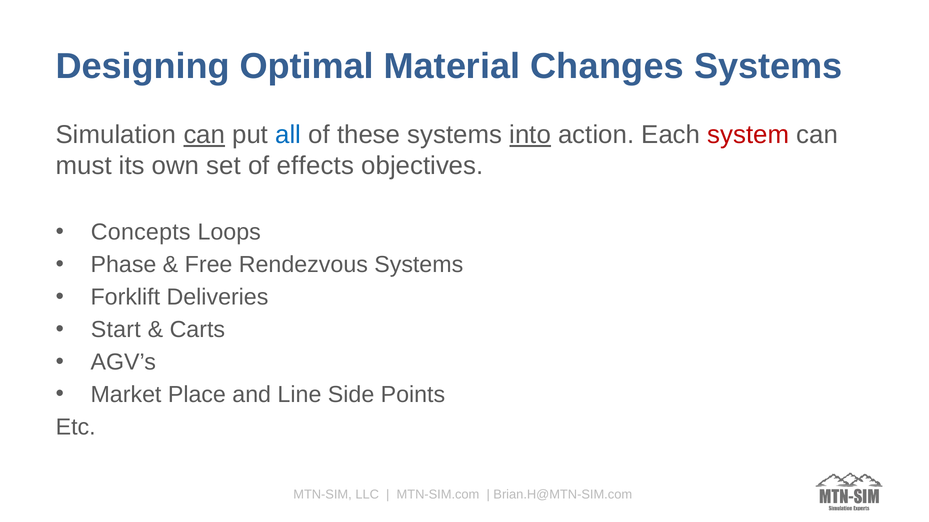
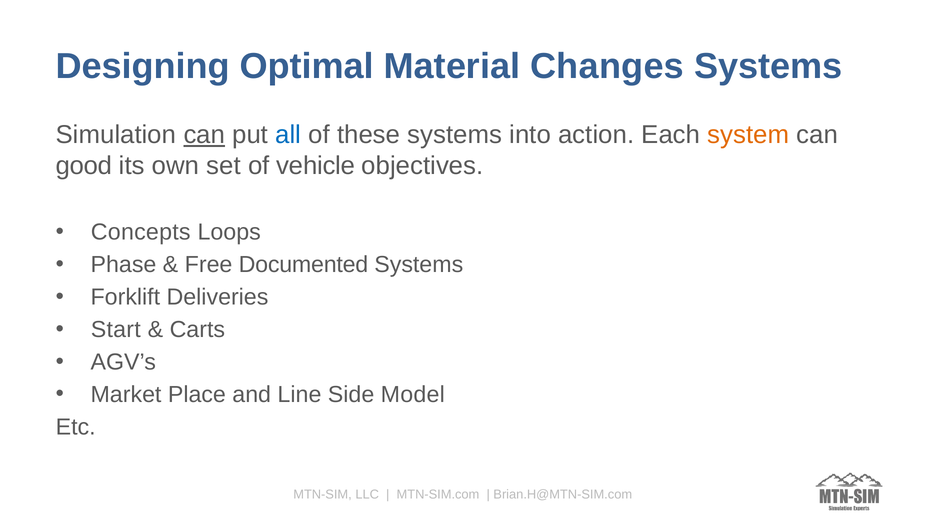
into underline: present -> none (530, 135)
system colour: red -> orange (748, 135)
must: must -> good (84, 166)
effects: effects -> vehicle (316, 166)
Rendezvous: Rendezvous -> Documented (303, 265)
Points: Points -> Model (413, 395)
